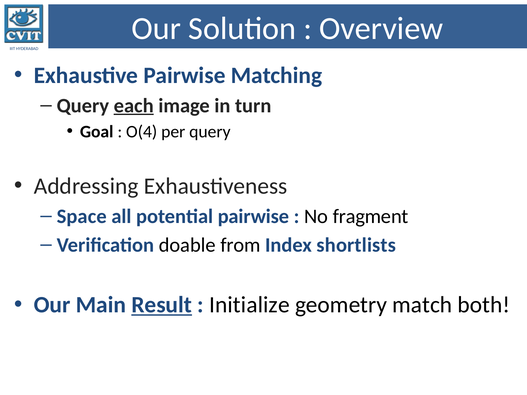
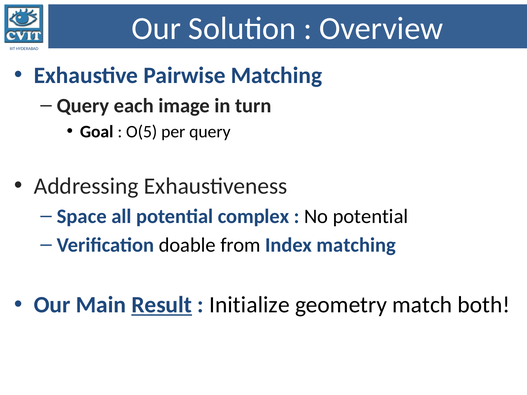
each underline: present -> none (134, 106)
O(4: O(4 -> O(5 (142, 132)
potential pairwise: pairwise -> complex (253, 216)
No fragment: fragment -> potential (370, 216)
Index shortlists: shortlists -> matching (356, 245)
